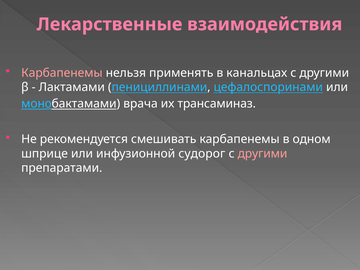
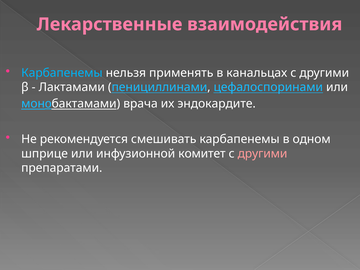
Карбапенемы colour: pink -> light blue (62, 73)
трансаминаз: трансаминаз -> эндокардите (217, 104)
судорог: судорог -> комитет (202, 154)
